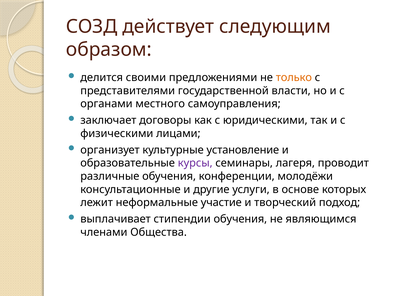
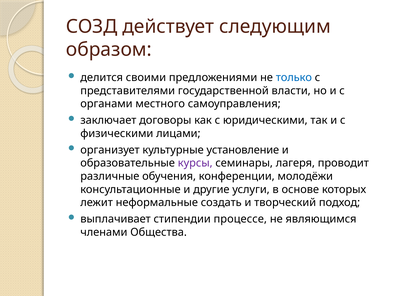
только colour: orange -> blue (294, 78)
участие: участие -> создать (221, 203)
стипендии обучения: обучения -> процессе (240, 219)
